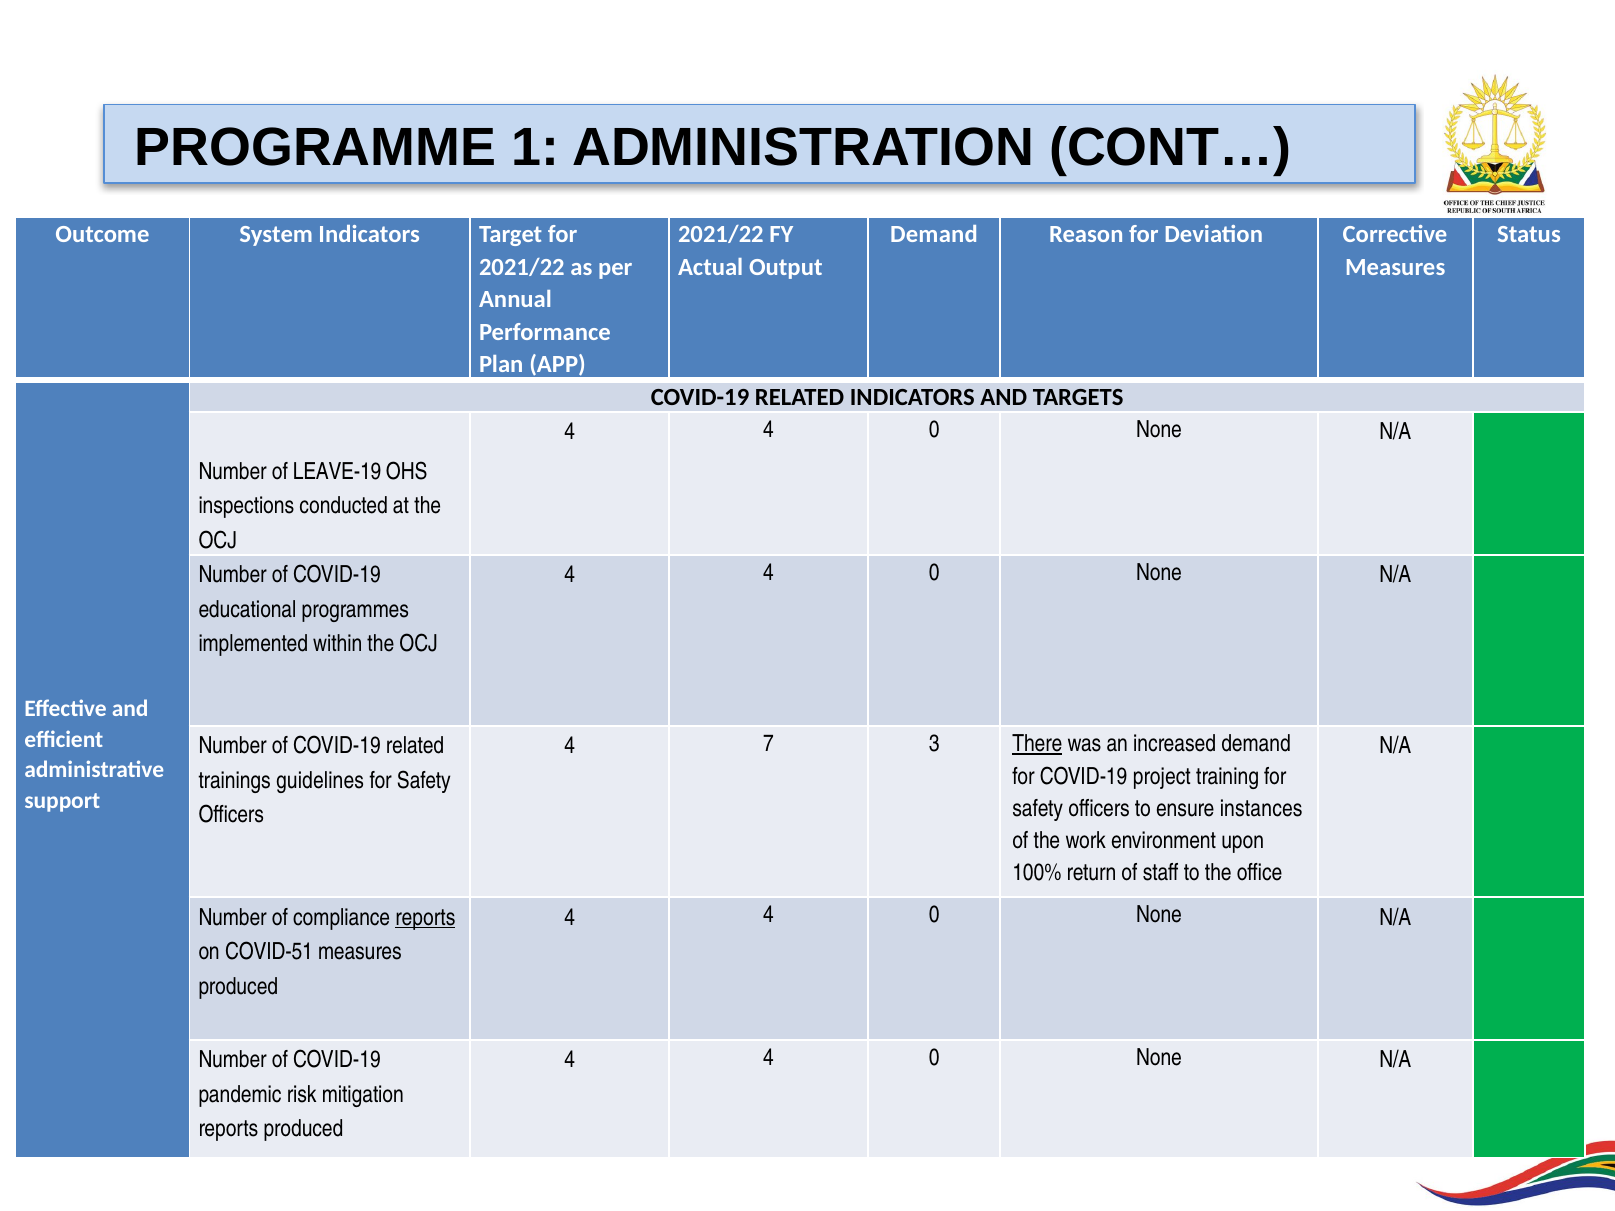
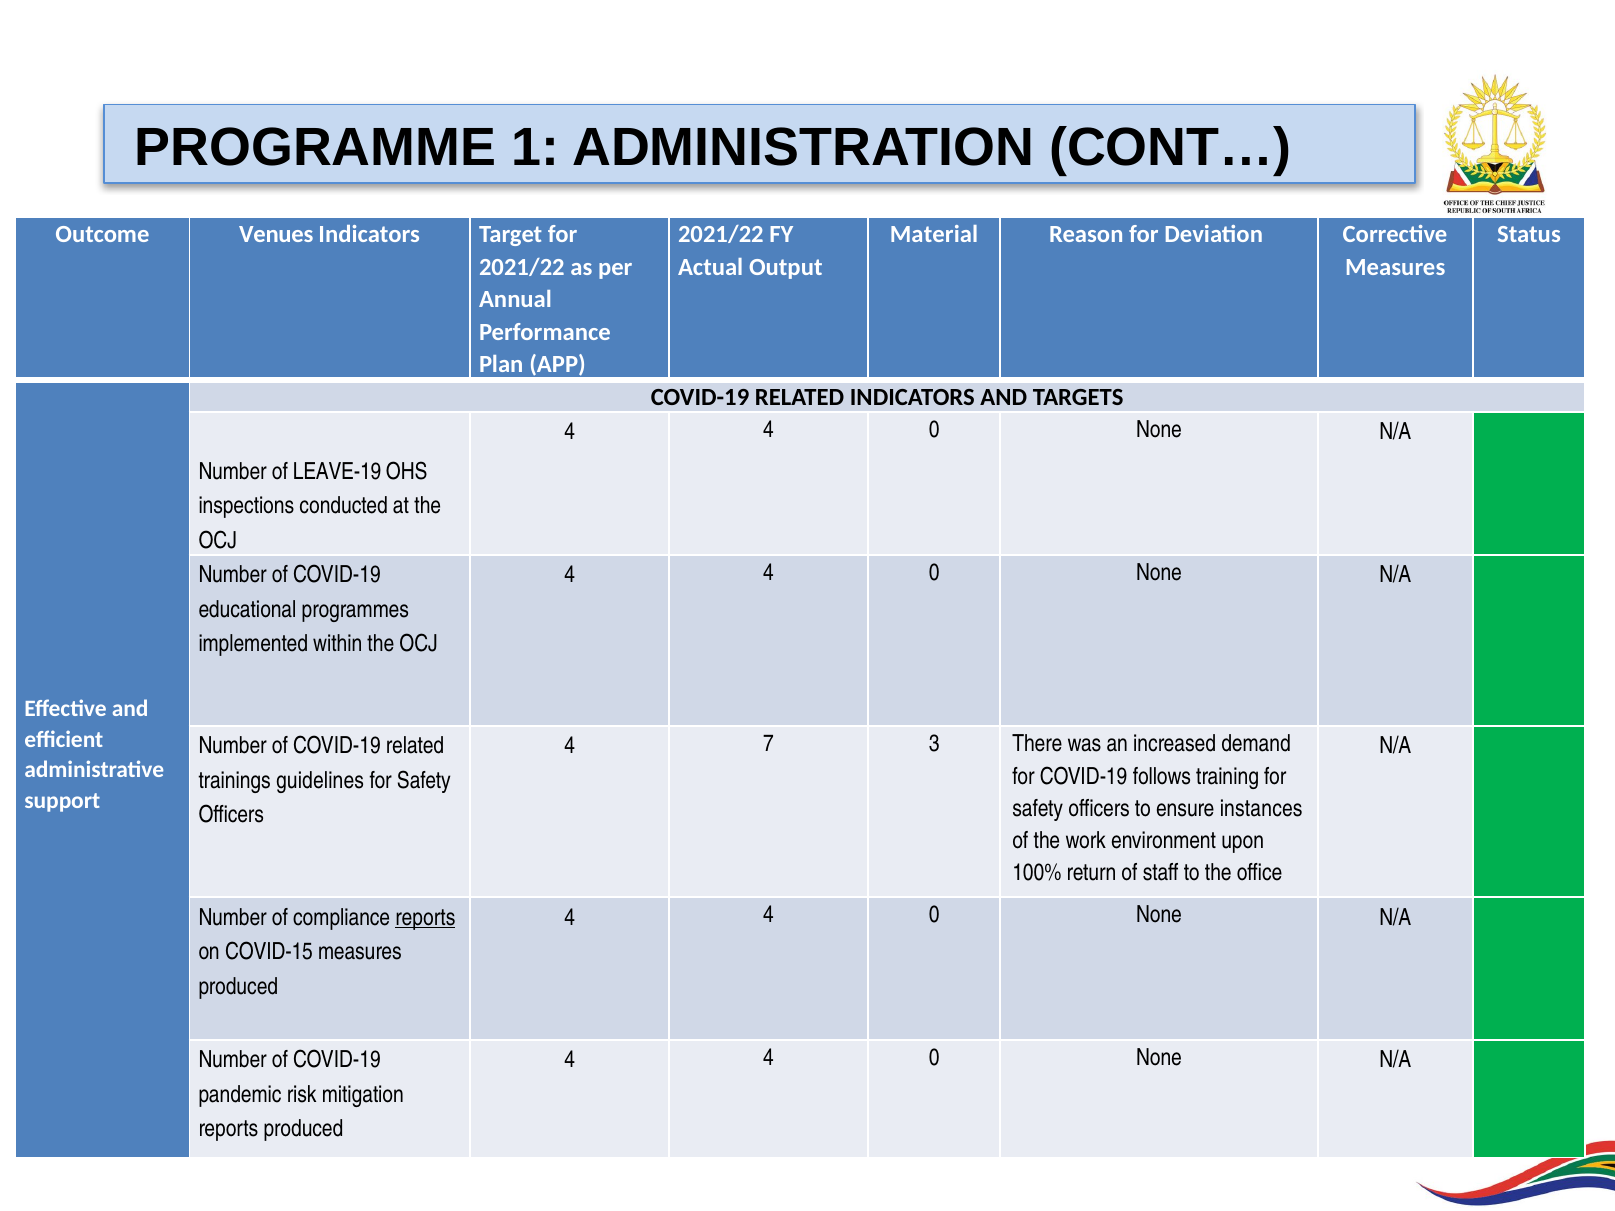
System: System -> Venues (276, 234)
Demand: Demand -> Material (934, 234)
There underline: present -> none (1037, 744)
project: project -> follows (1162, 776)
COVID-51: COVID-51 -> COVID-15 (269, 952)
